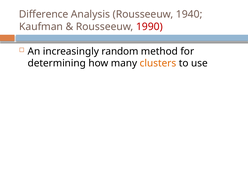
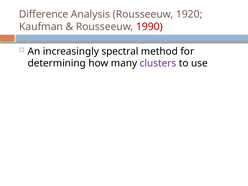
1940: 1940 -> 1920 (189, 14)
random: random -> spectral (120, 51)
clusters colour: orange -> purple (158, 63)
